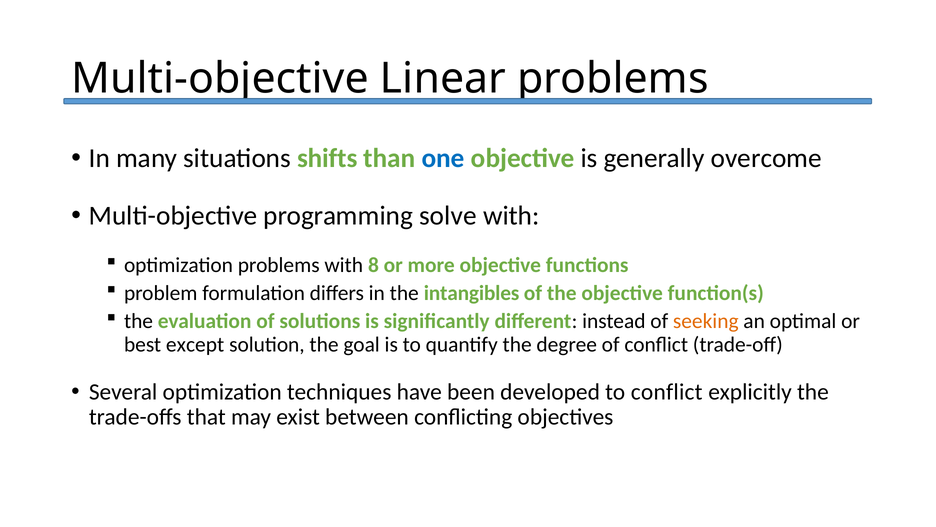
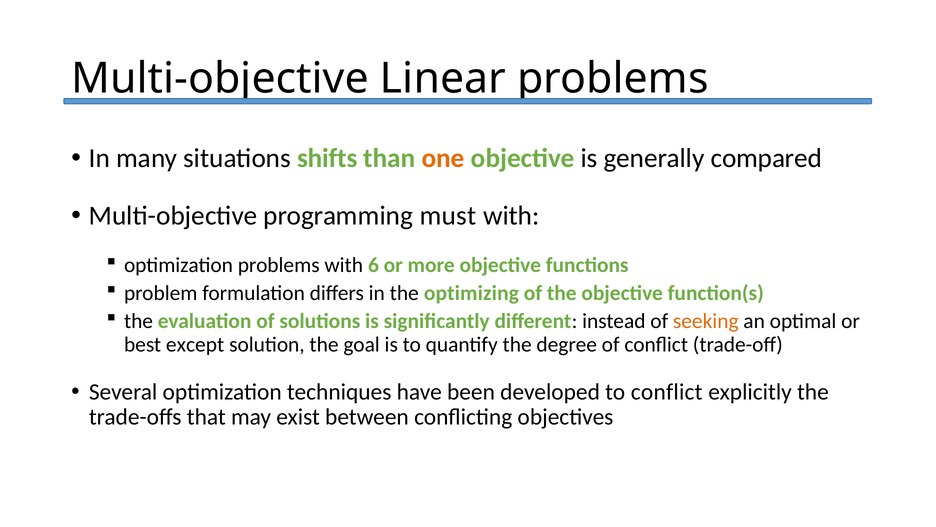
one colour: blue -> orange (443, 158)
overcome: overcome -> compared (766, 158)
solve: solve -> must (448, 216)
8: 8 -> 6 (374, 265)
intangibles: intangibles -> optimizing (471, 293)
